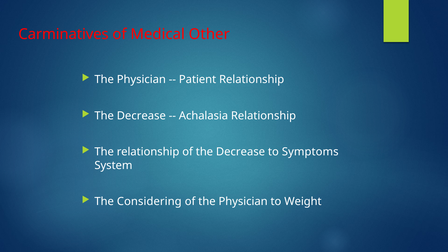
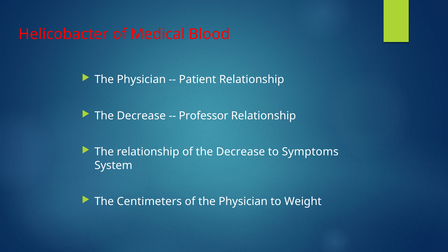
Carminatives: Carminatives -> Helicobacter (63, 34)
Other: Other -> Blood (209, 34)
Achalasia: Achalasia -> Professor (204, 116)
Considering: Considering -> Centimeters (149, 202)
